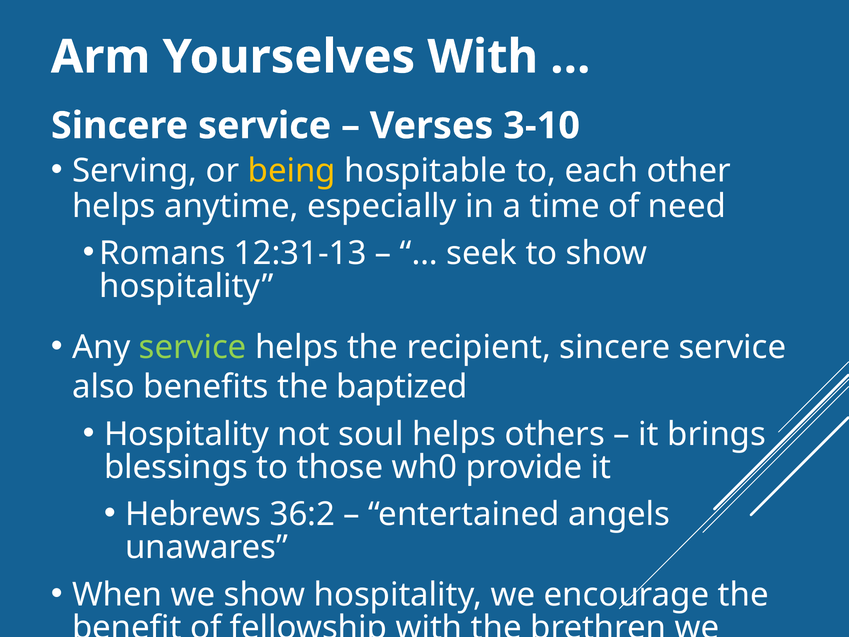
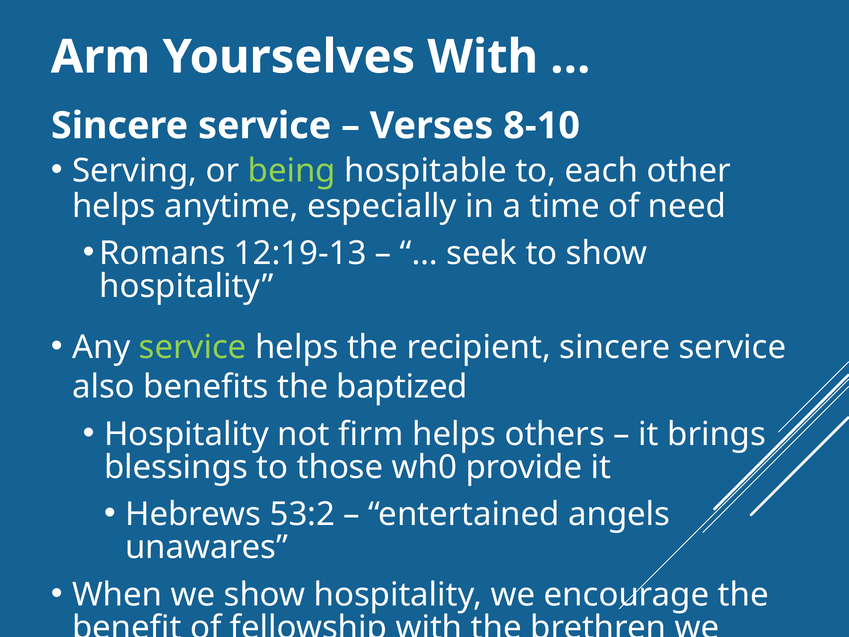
3-10: 3-10 -> 8-10 (542, 126)
being colour: yellow -> light green (292, 171)
12:31-13: 12:31-13 -> 12:19-13 (300, 253)
soul: soul -> firm (371, 434)
36:2: 36:2 -> 53:2 (302, 514)
